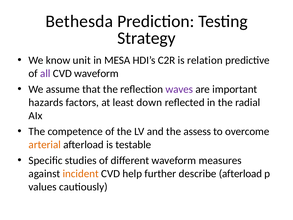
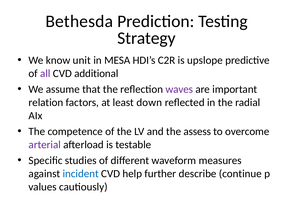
relation: relation -> upslope (205, 60)
CVD waveform: waveform -> additional (96, 73)
hazards: hazards -> relation (46, 102)
arterial colour: orange -> purple (45, 144)
incident colour: orange -> blue (81, 173)
describe afterload: afterload -> continue (240, 173)
